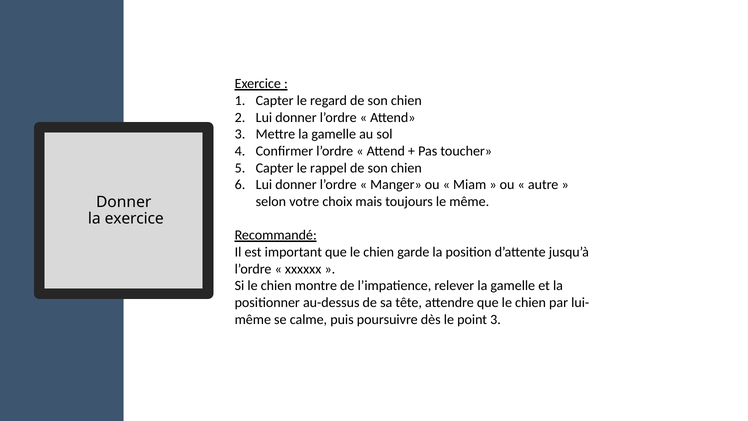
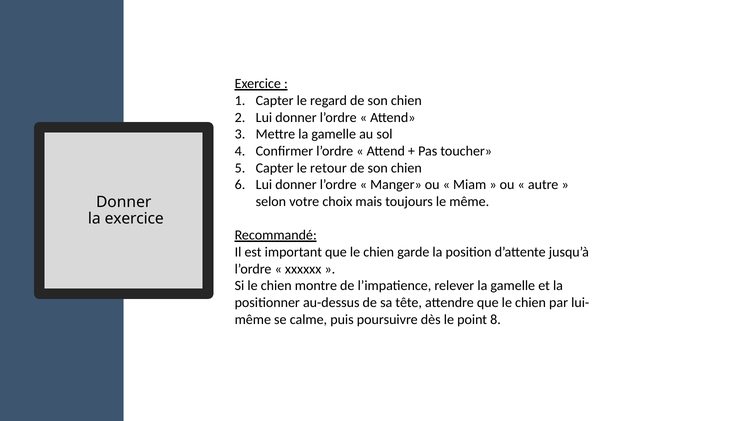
rappel: rappel -> retour (328, 168)
point 3: 3 -> 8 (495, 319)
